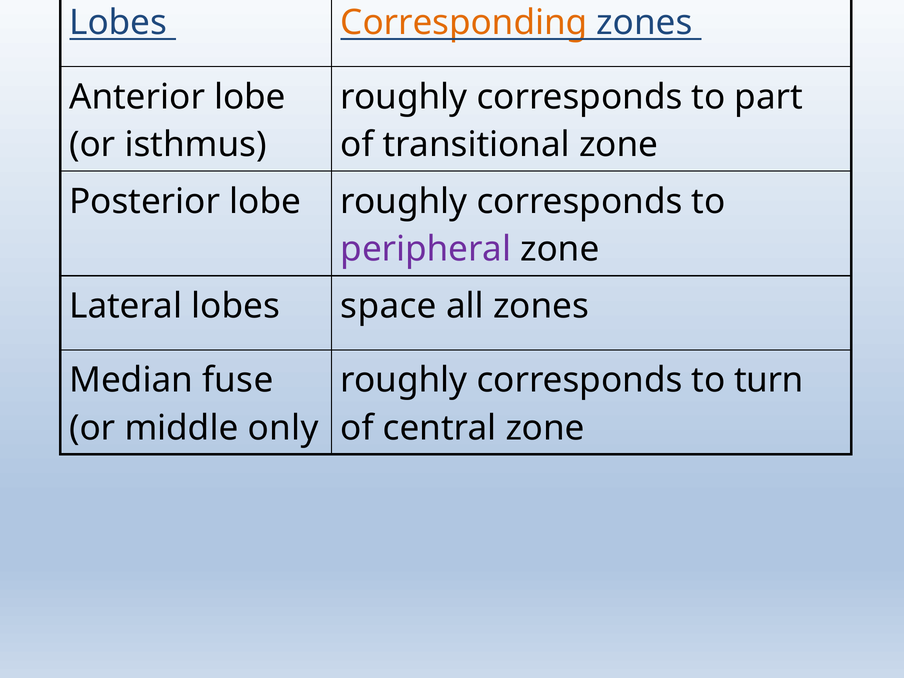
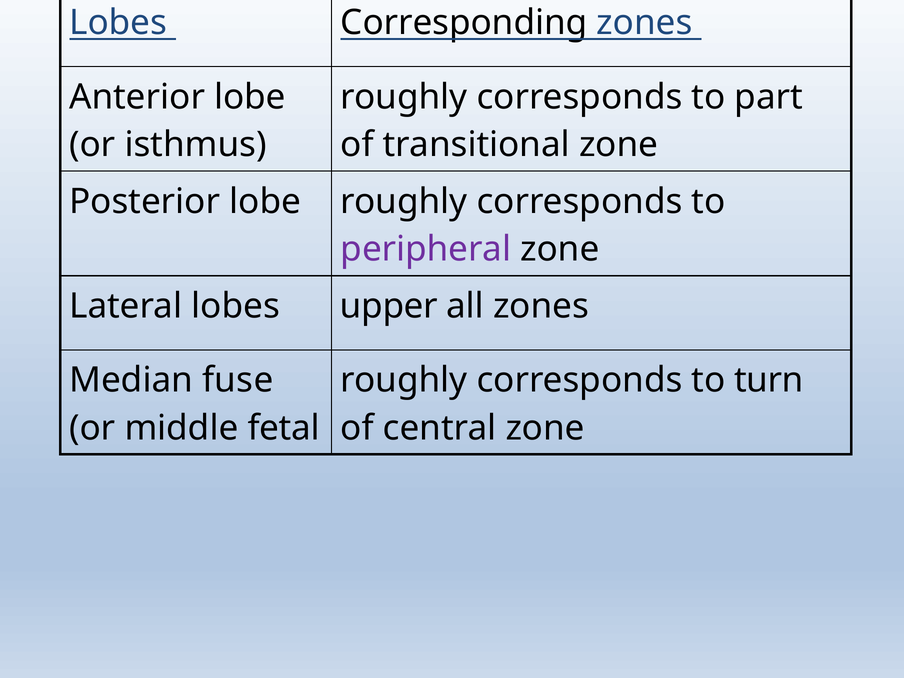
Corresponding colour: orange -> black (464, 23)
space: space -> upper (389, 306)
only: only -> fetal (284, 428)
